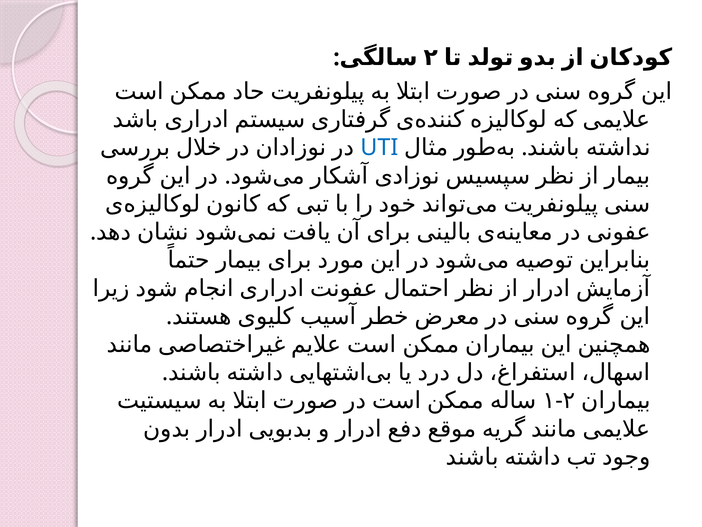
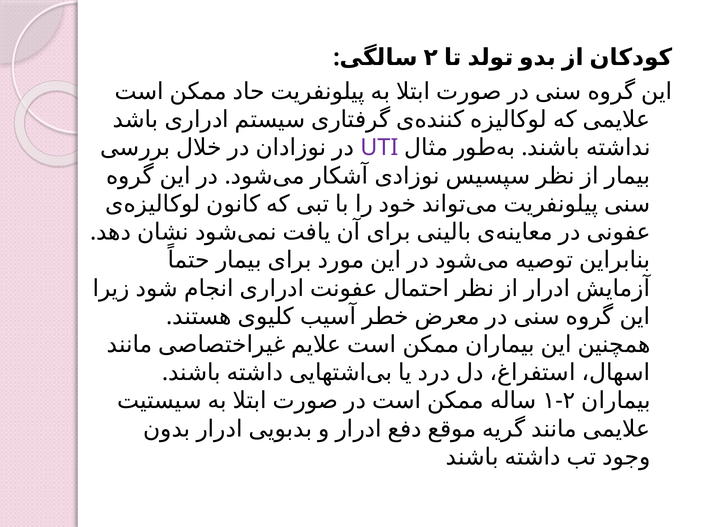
UTI colour: blue -> purple (379, 148)
